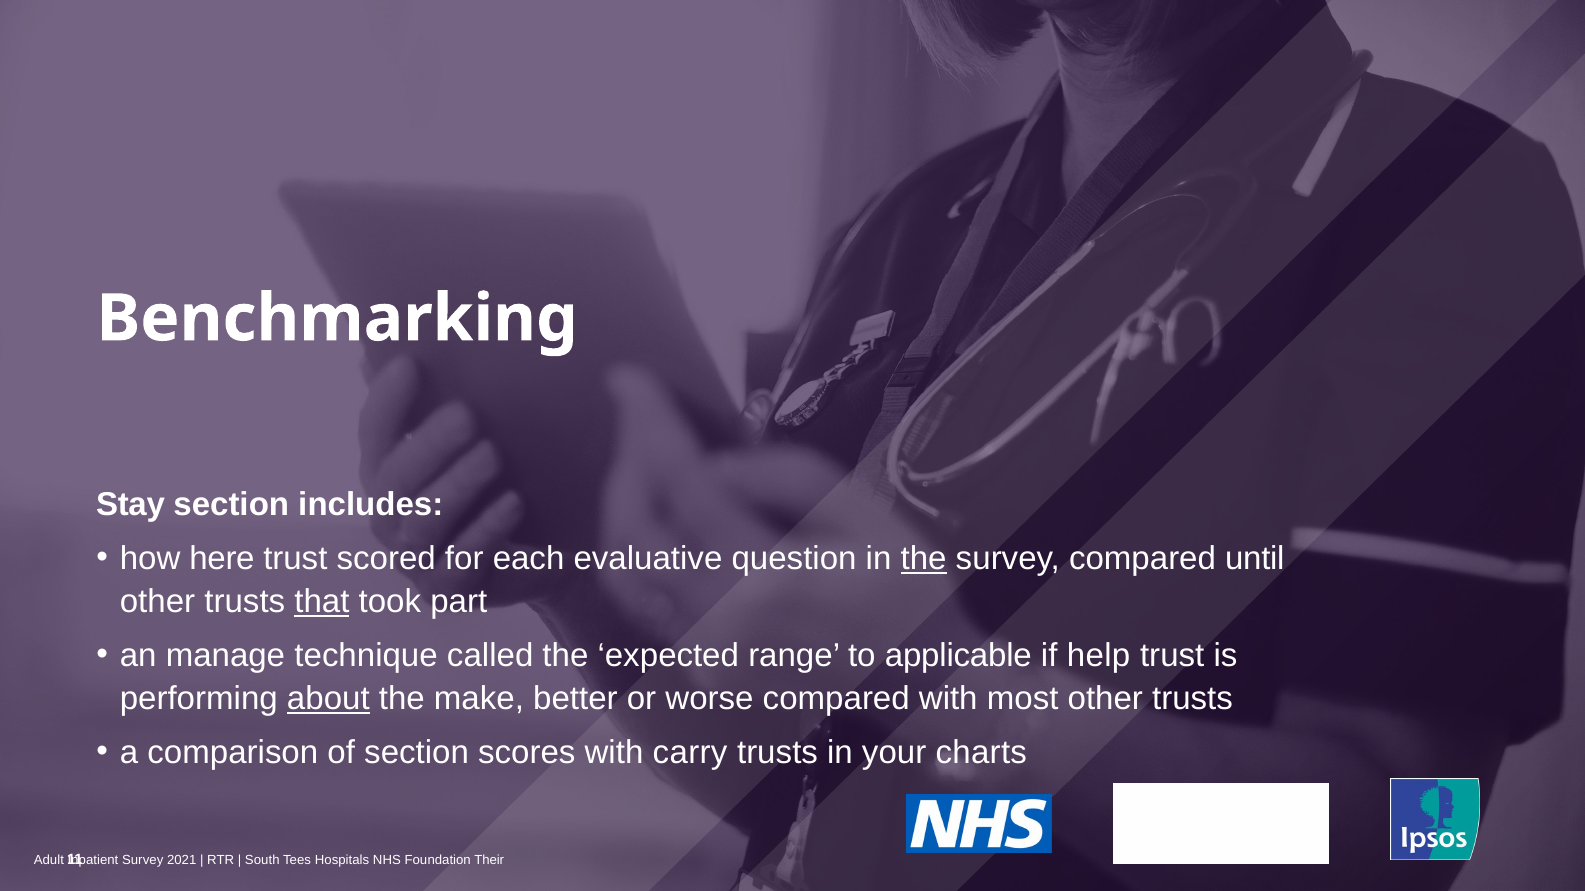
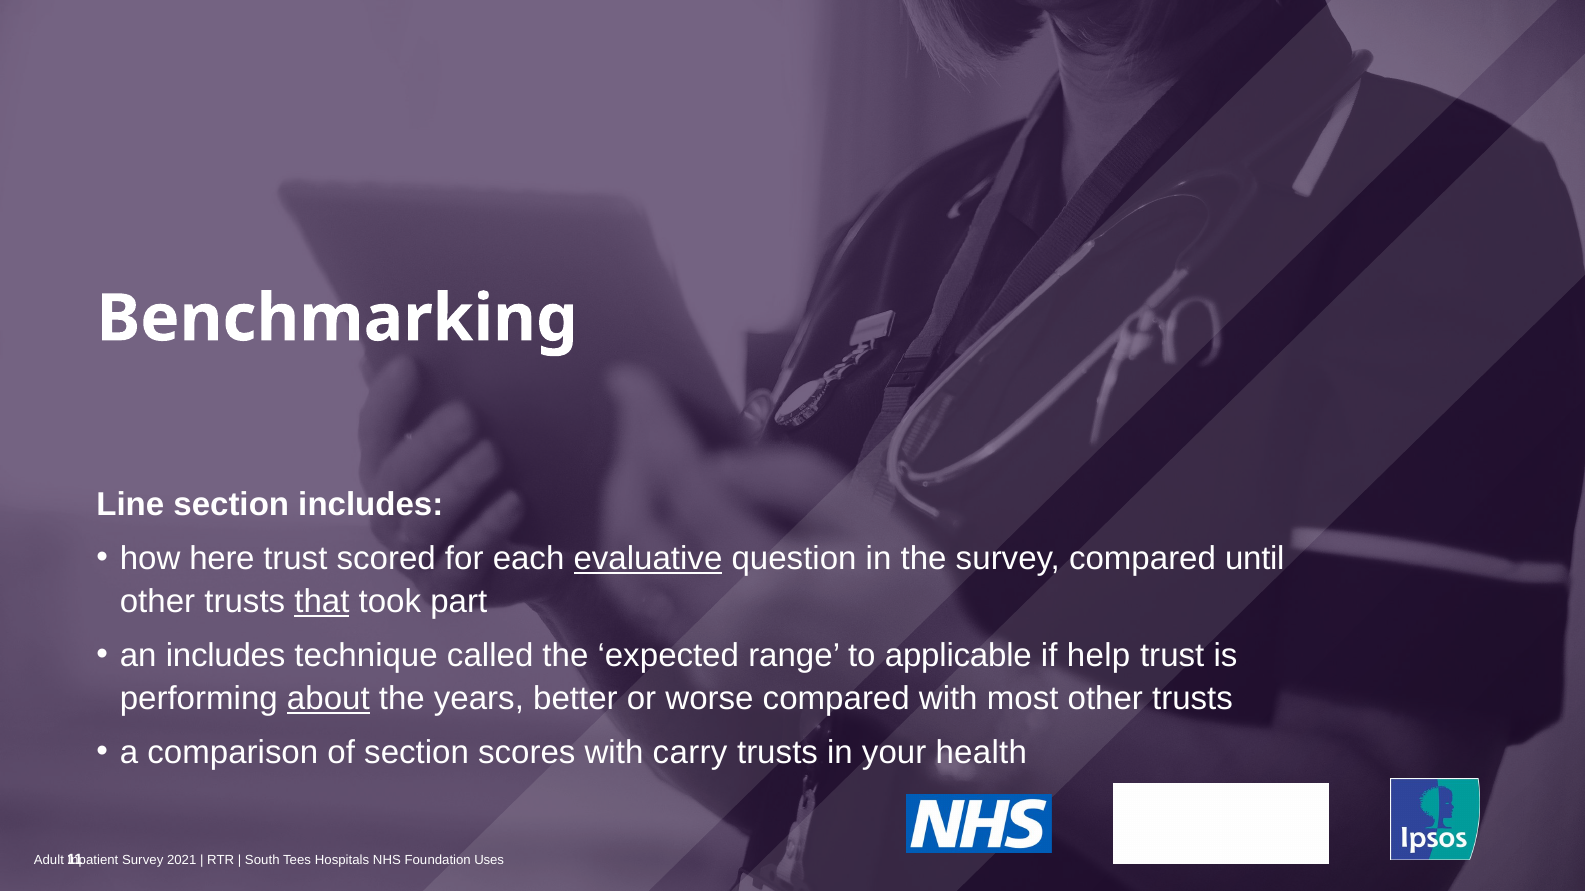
Stay: Stay -> Line (130, 505)
evaluative underline: none -> present (648, 559)
the underline: present -> none (924, 559)
an manage: manage -> includes (226, 656)
make: make -> years (479, 699)
charts: charts -> health (981, 753)
Their: Their -> Uses (489, 861)
